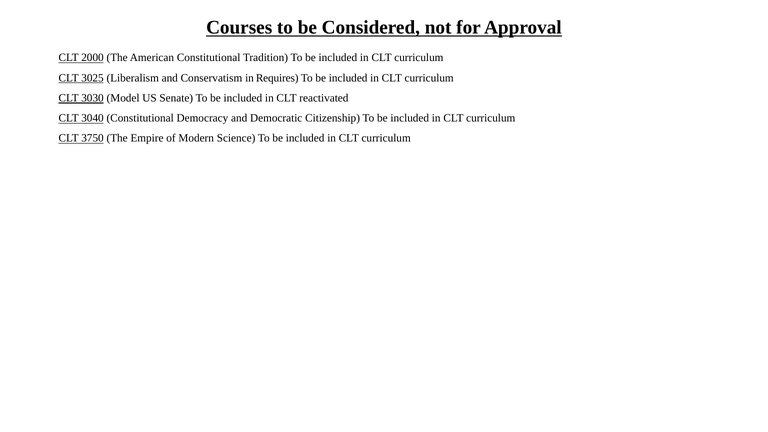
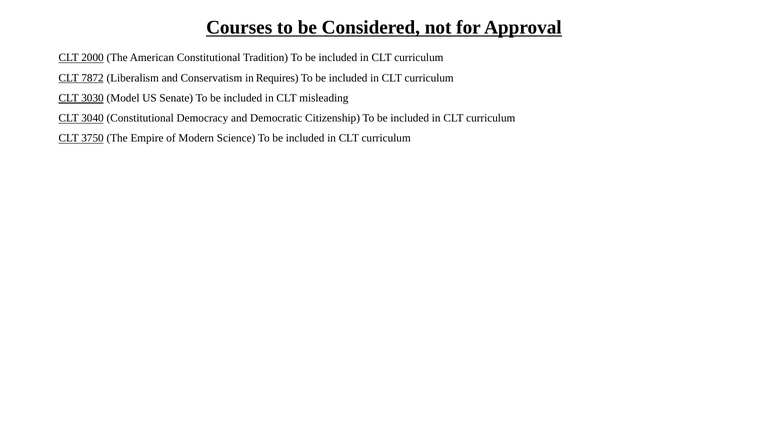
3025: 3025 -> 7872 (92, 78)
reactivated: reactivated -> misleading (324, 98)
